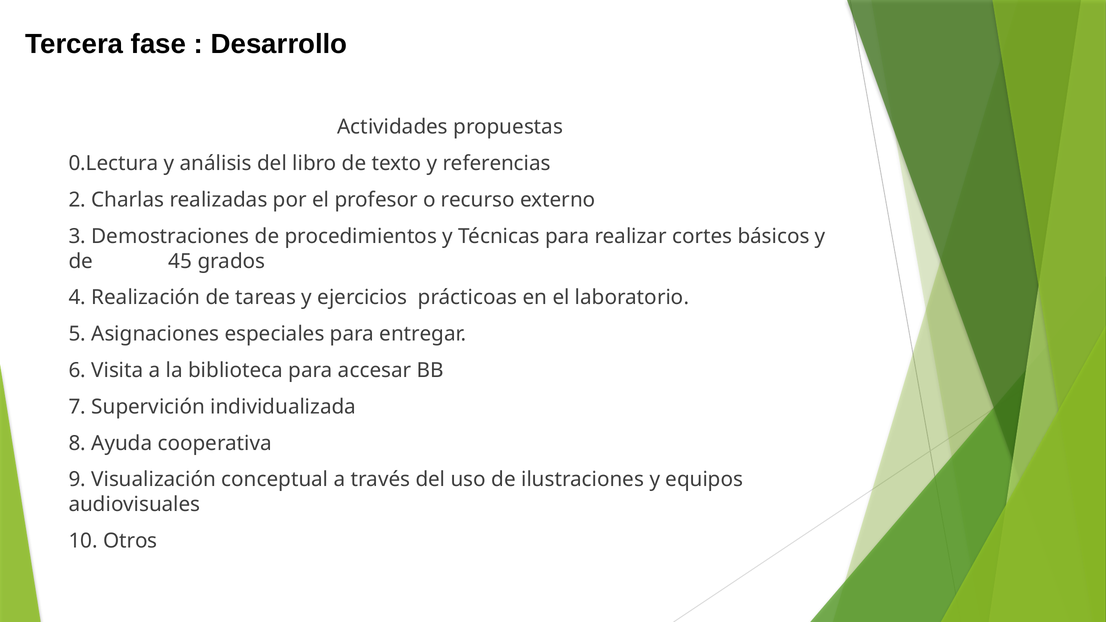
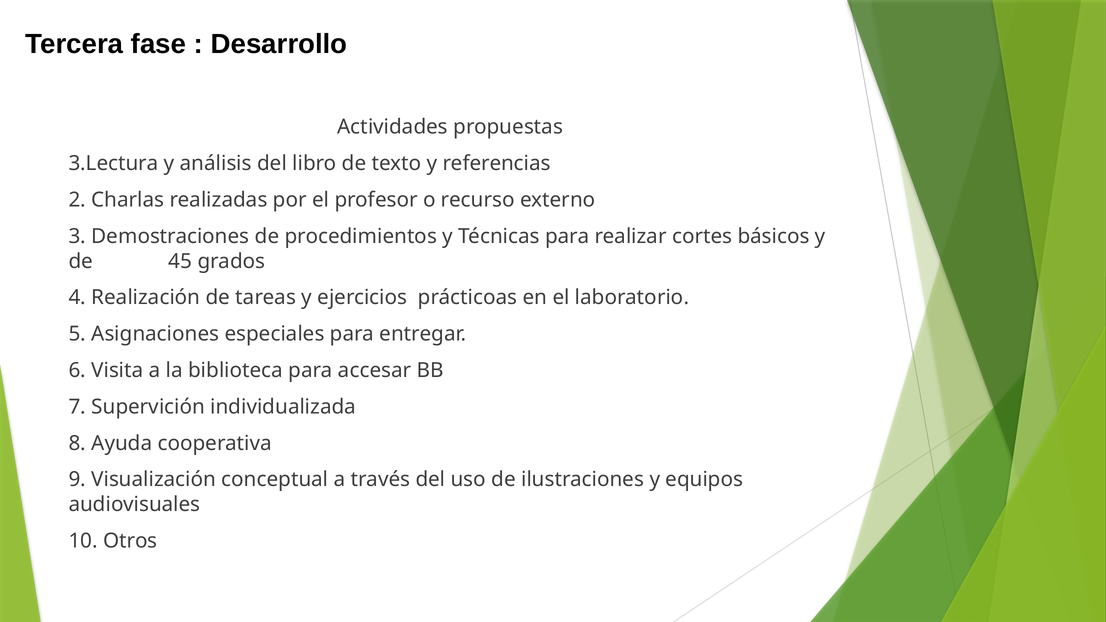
0.Lectura: 0.Lectura -> 3.Lectura (114, 164)
